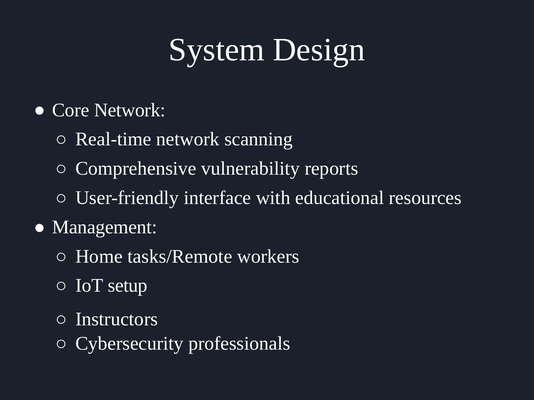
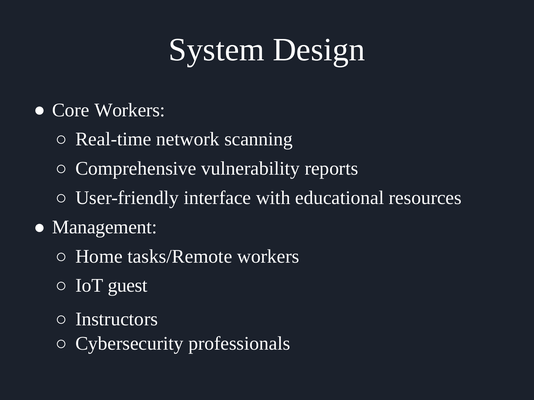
Core Network: Network -> Workers (130, 110)
setup: setup -> guest (128, 286)
